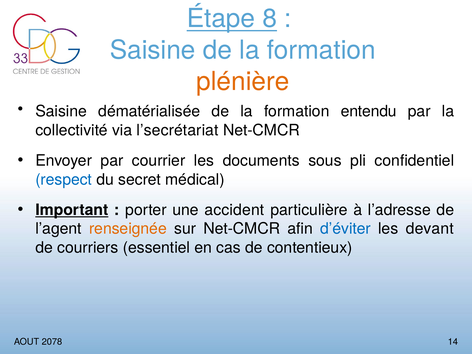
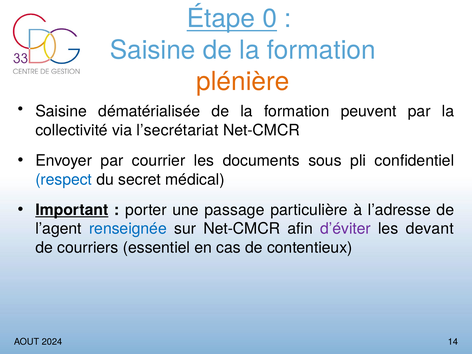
8: 8 -> 0 (270, 19)
entendu: entendu -> peuvent (369, 111)
accident: accident -> passage (234, 210)
renseignée colour: orange -> blue (128, 229)
d’éviter colour: blue -> purple (346, 229)
2078: 2078 -> 2024 (52, 342)
